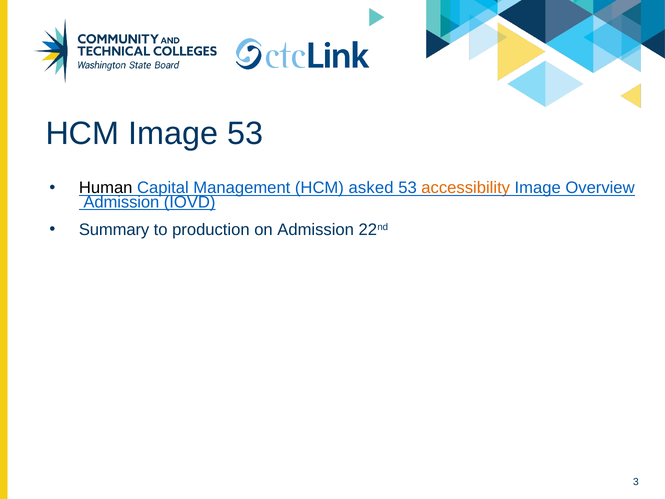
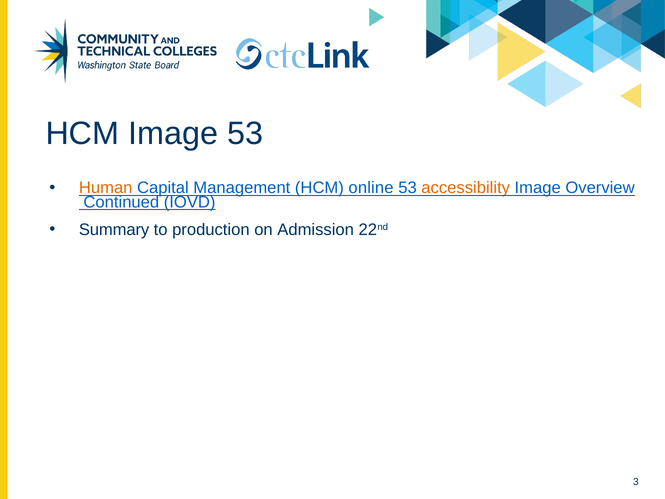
Human colour: black -> orange (106, 188)
asked: asked -> online (371, 188)
Admission: Admission -> Continued (121, 202)
